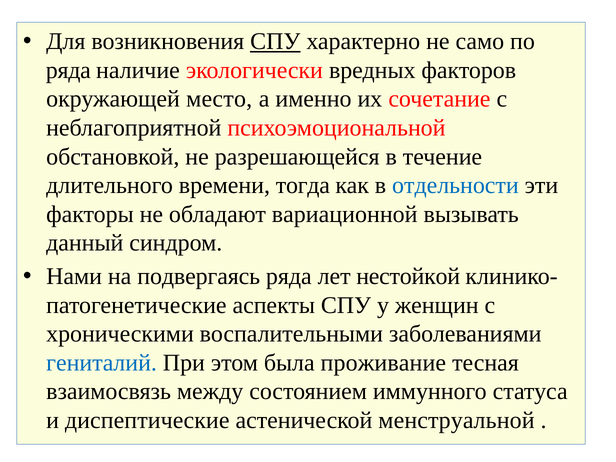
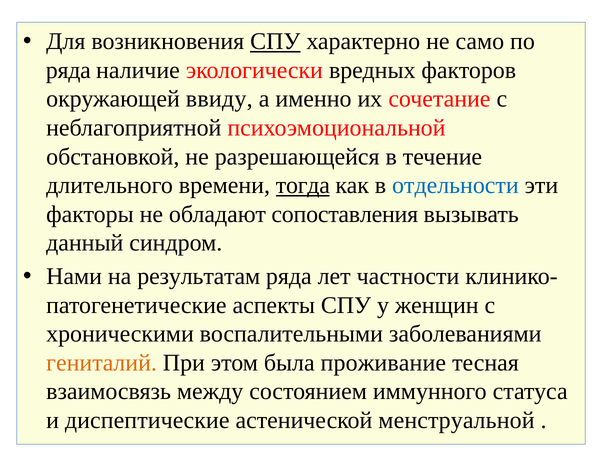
место: место -> ввиду (219, 99)
тогда underline: none -> present (303, 185)
вариационной: вариационной -> сопоставления (345, 214)
подвергаясь: подвергаясь -> результатам (199, 276)
нестойкой: нестойкой -> частности (408, 276)
гениталий colour: blue -> orange (102, 363)
